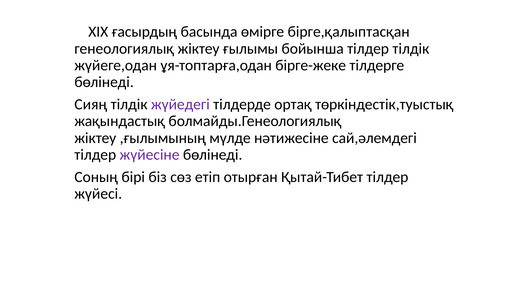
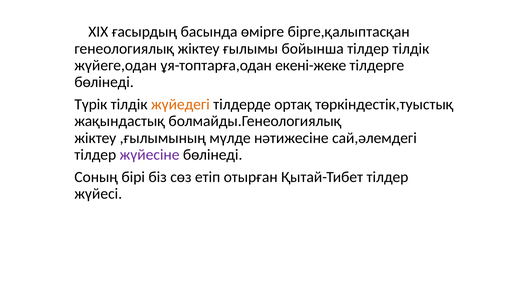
бірге-жеке: бірге-жеке -> екені-жеке (311, 65)
Сияң: Сияң -> Түрік (91, 104)
жүйедегі colour: purple -> orange (180, 104)
